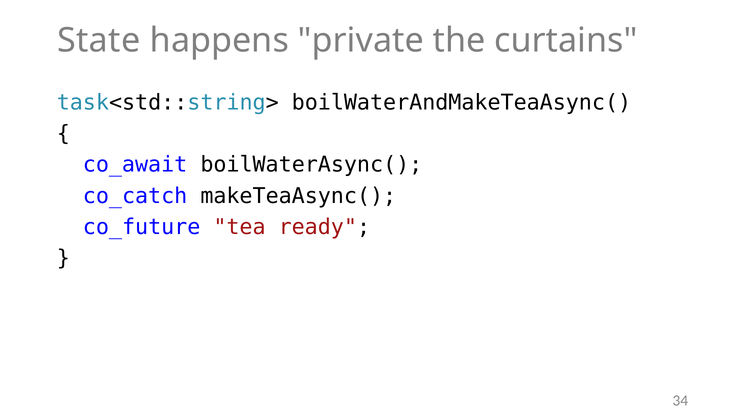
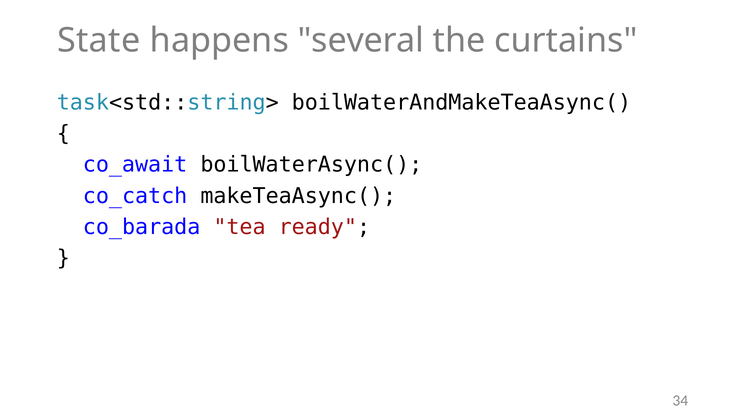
private: private -> several (361, 40)
co_future: co_future -> co_barada (142, 227)
